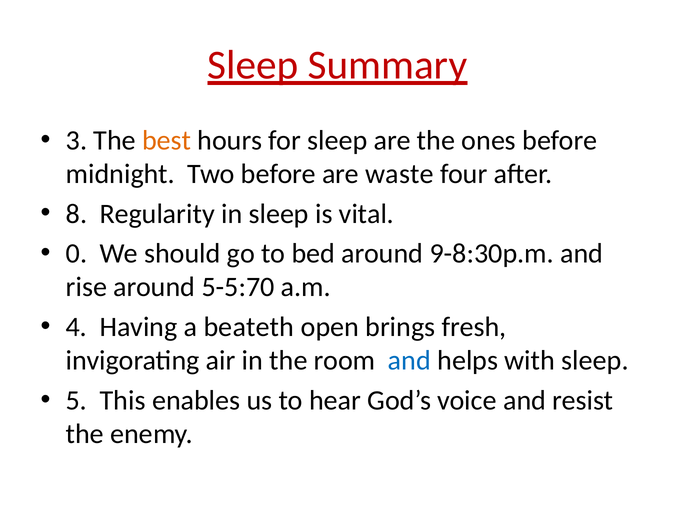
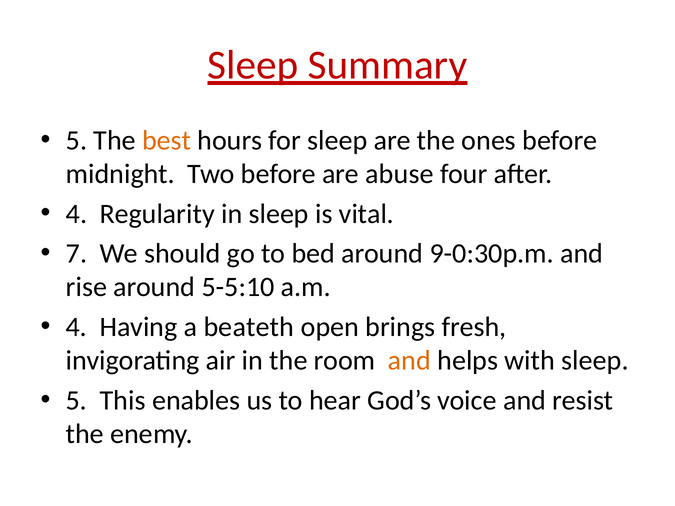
3: 3 -> 5 (76, 140)
waste: waste -> abuse (399, 174)
8: 8 -> 4 (76, 214)
0: 0 -> 7 (76, 254)
9-8:30p.m: 9-8:30p.m -> 9-0:30p.m (492, 254)
5-5:70: 5-5:70 -> 5-5:10 (238, 287)
and colour: blue -> orange (409, 361)
